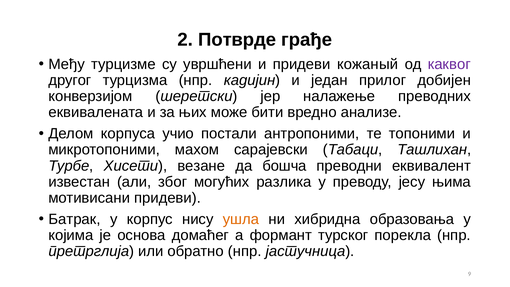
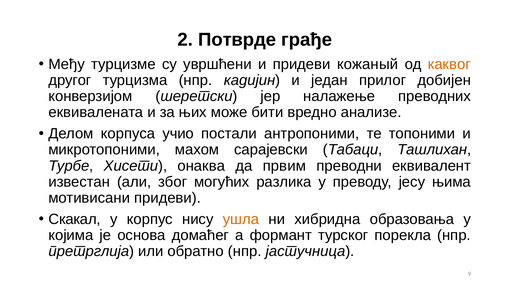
каквог colour: purple -> orange (449, 64)
везане: везане -> онаква (201, 166)
бошча: бошча -> првим (284, 166)
Батрак: Батрак -> Скакал (75, 219)
